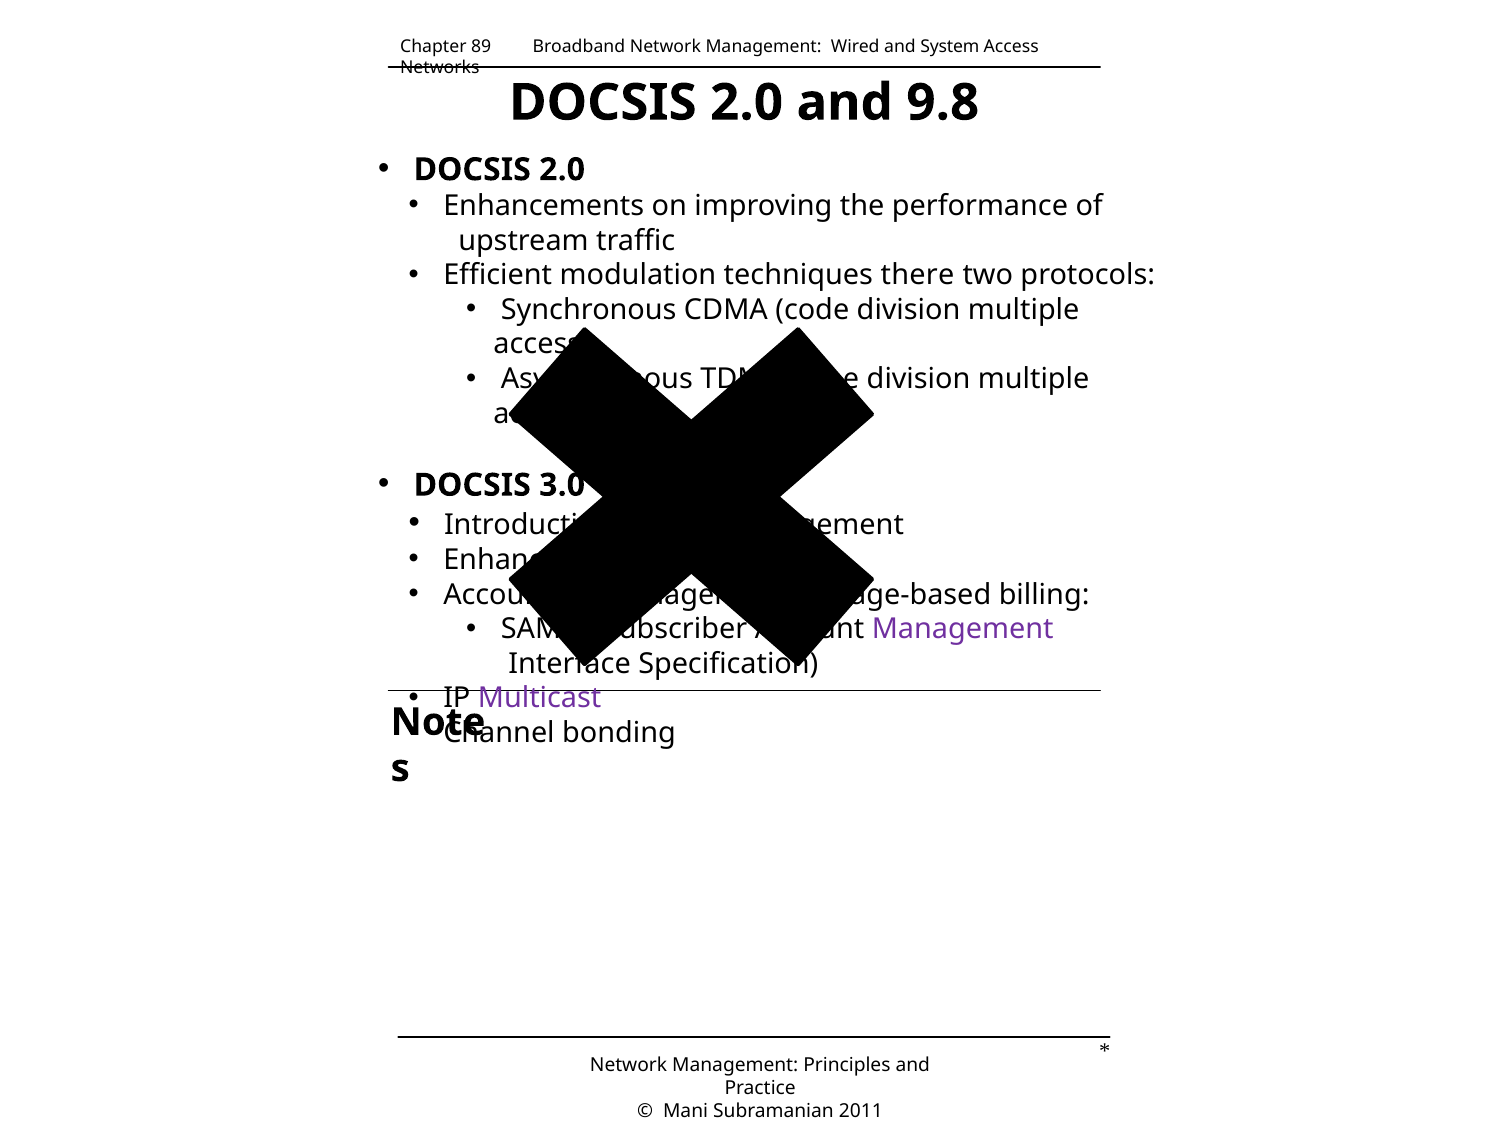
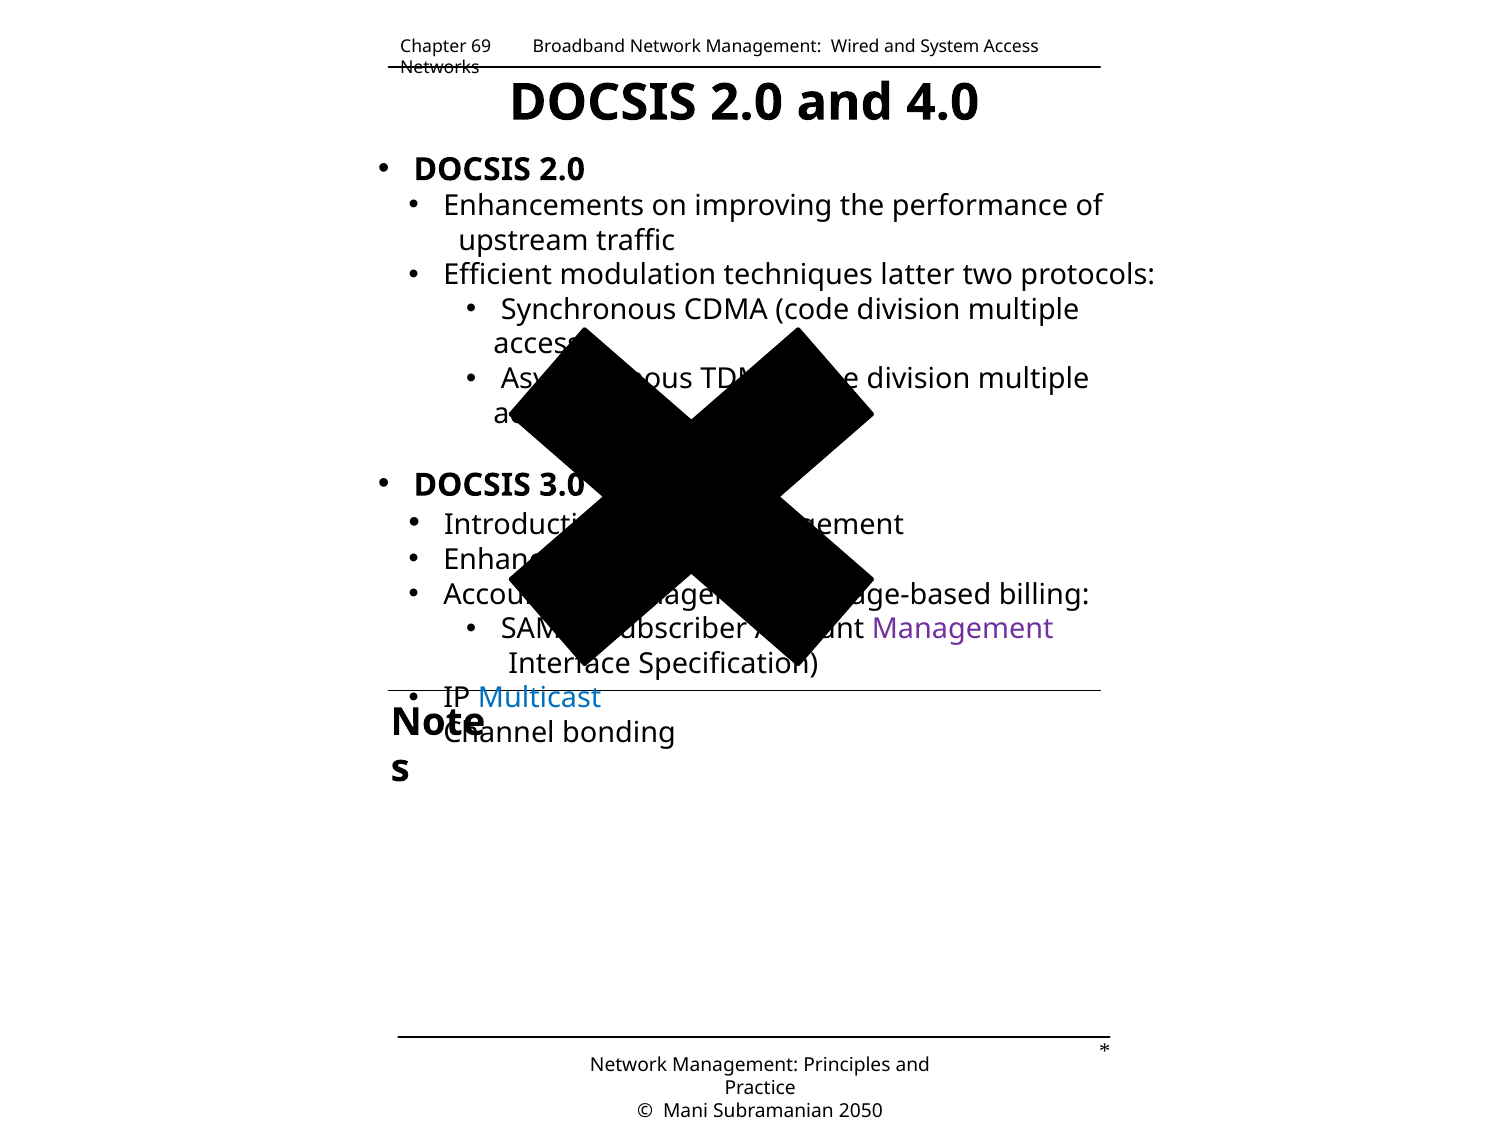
89: 89 -> 69 (481, 46)
9.8: 9.8 -> 4.0 (943, 103)
there: there -> latter (918, 275)
Multicast colour: purple -> blue (540, 698)
2011: 2011 -> 2050 (861, 1111)
